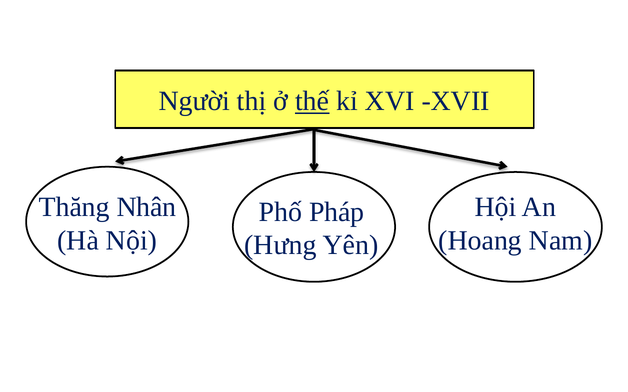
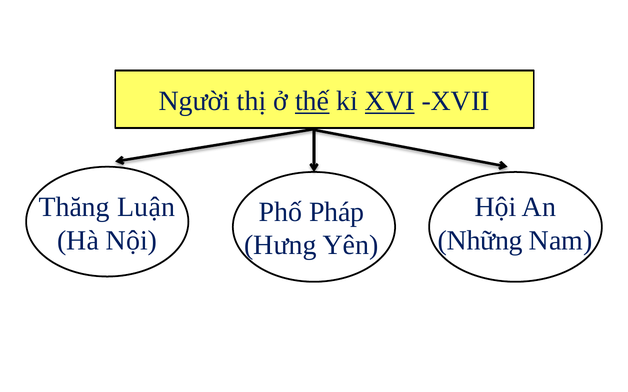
XVI underline: none -> present (390, 101)
Nhân: Nhân -> Luận (146, 208)
Hoang: Hoang -> Những (480, 241)
